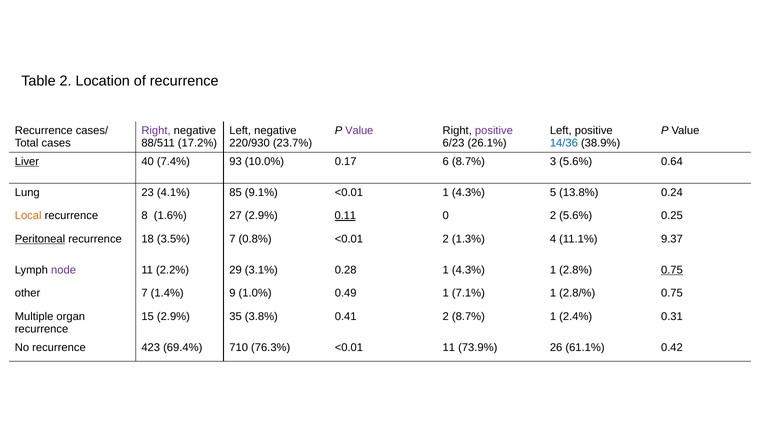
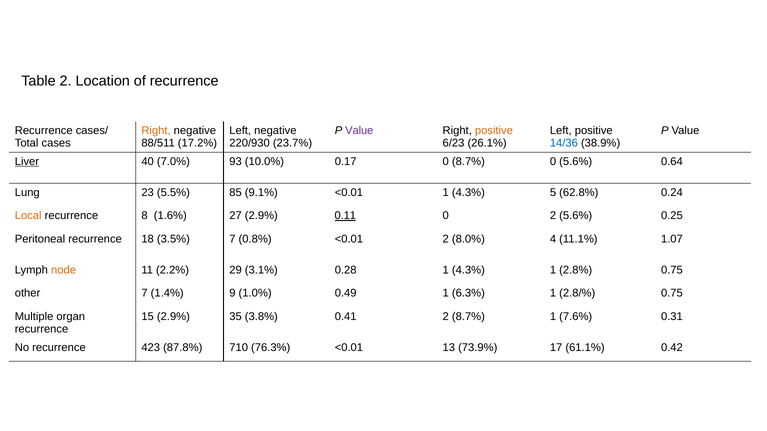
Right colour: purple -> orange (156, 131)
positive colour: purple -> orange (494, 131)
7.4%: 7.4% -> 7.0% (173, 162)
0.17 6: 6 -> 0 (446, 162)
8.7% 3: 3 -> 0 (553, 162)
4.1%: 4.1% -> 5.5% (173, 193)
13.8%: 13.8% -> 62.8% (579, 193)
Peritoneal underline: present -> none (40, 239)
1.3%: 1.3% -> 8.0% (468, 239)
9.37: 9.37 -> 1.07 (672, 239)
node colour: purple -> orange (64, 270)
0.75 underline: present -> none (672, 270)
7.1%: 7.1% -> 6.3% (468, 294)
2.4%: 2.4% -> 7.6% (576, 317)
69.4%: 69.4% -> 87.8% (183, 348)
<0.01 11: 11 -> 13 (449, 348)
26: 26 -> 17 (556, 348)
